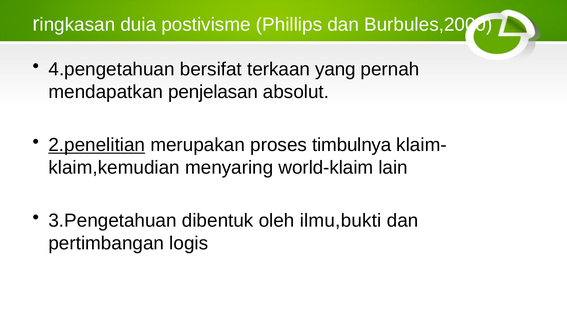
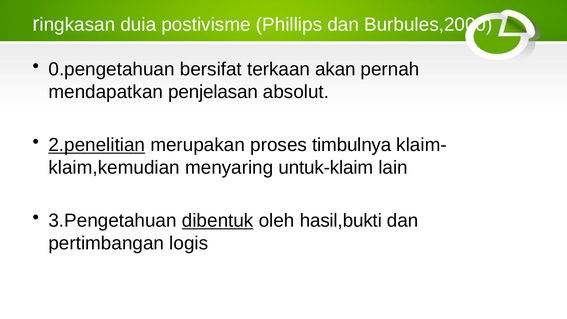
4.pengetahuan: 4.pengetahuan -> 0.pengetahuan (112, 69)
yang: yang -> akan (335, 69)
world-klaim: world-klaim -> untuk-klaim (326, 168)
dibentuk underline: none -> present (218, 221)
ilmu,bukti: ilmu,bukti -> hasil,bukti (341, 221)
